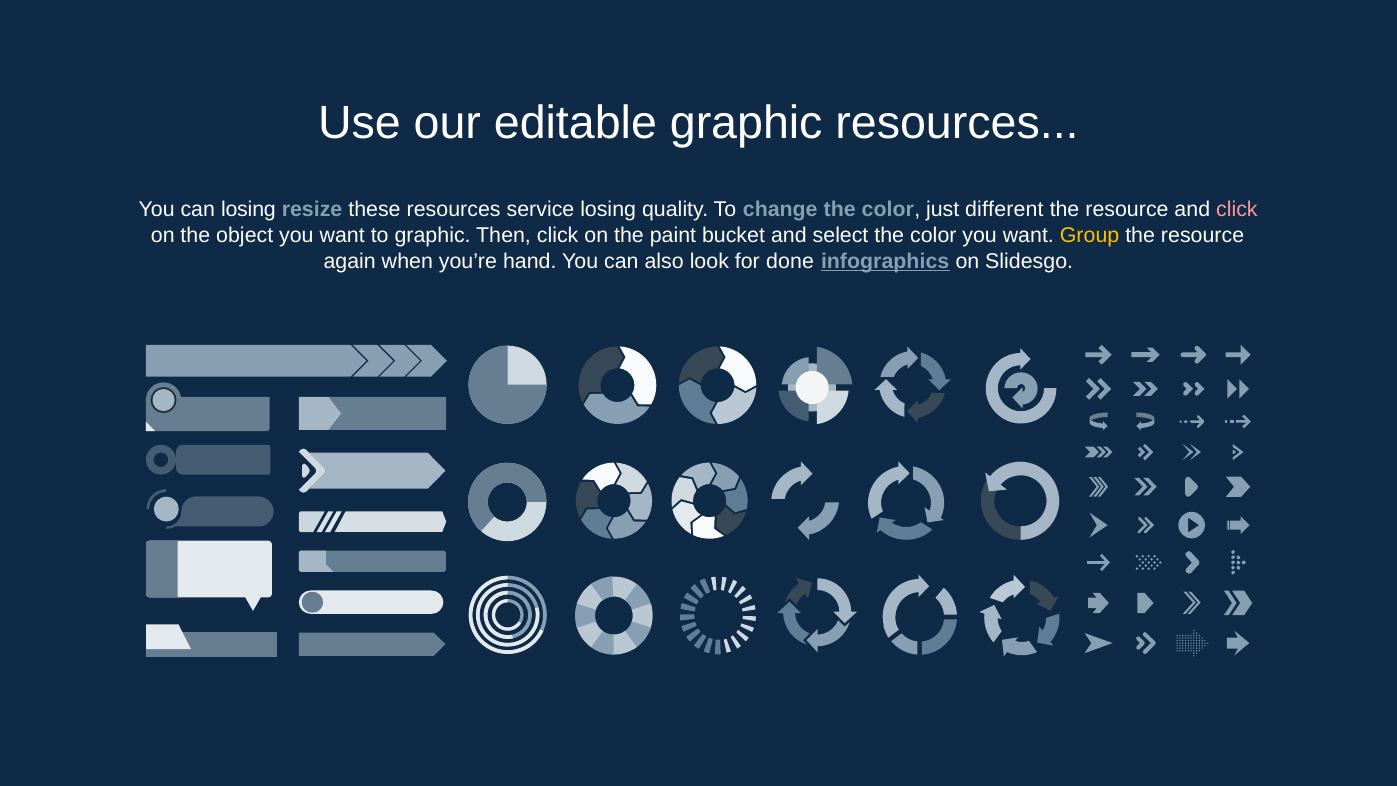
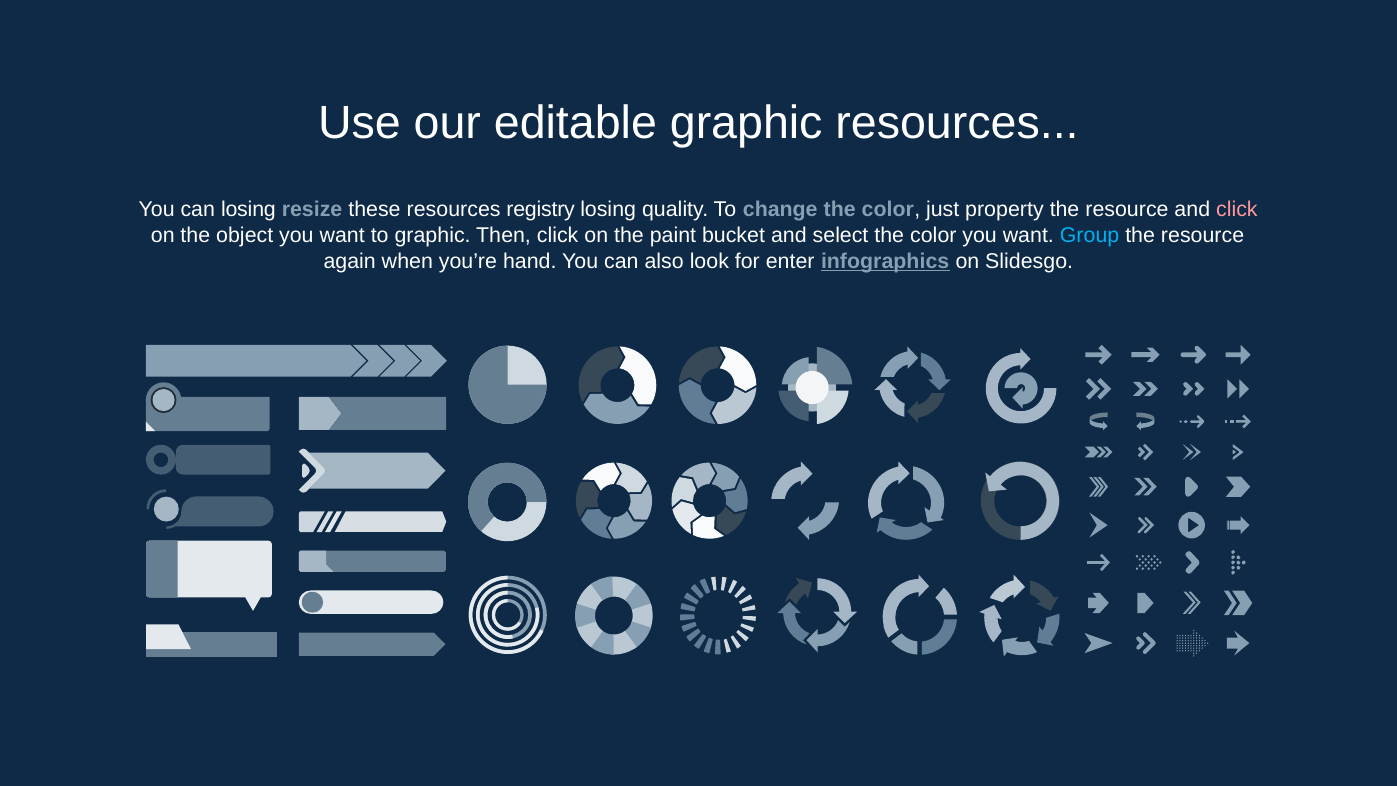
service: service -> registry (541, 210)
different: different -> property (1004, 210)
Group colour: yellow -> light blue (1090, 235)
done: done -> enter (790, 261)
